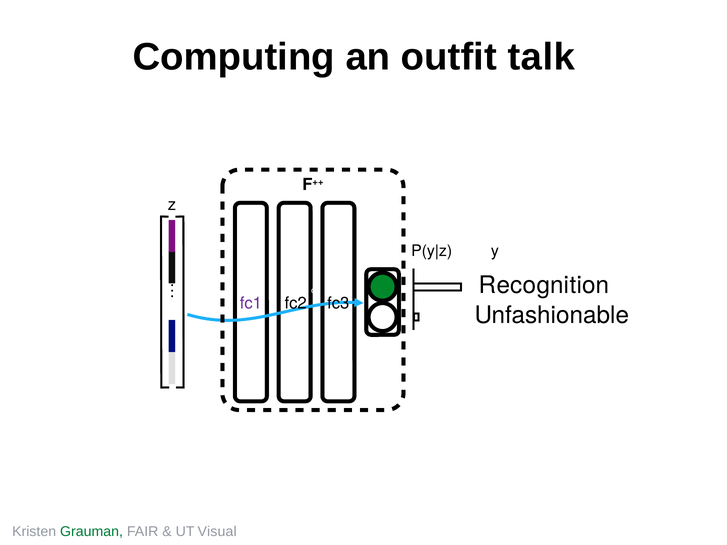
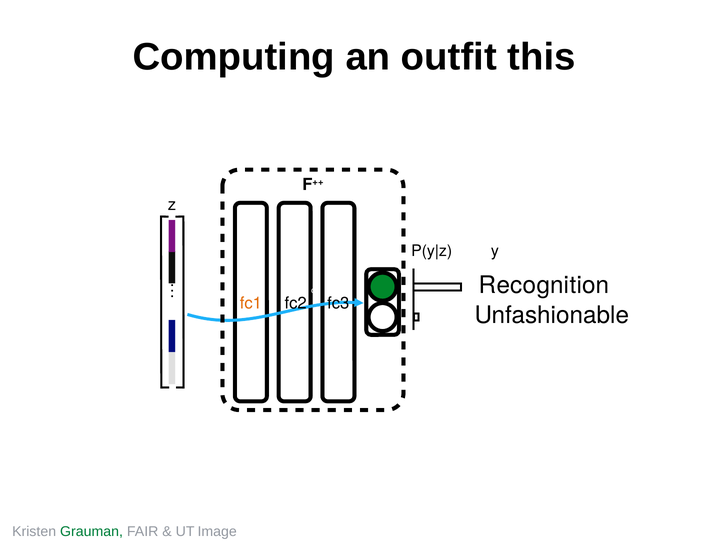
talk: talk -> this (541, 57)
fc1 colour: purple -> orange (251, 303)
Visual: Visual -> Image (217, 532)
